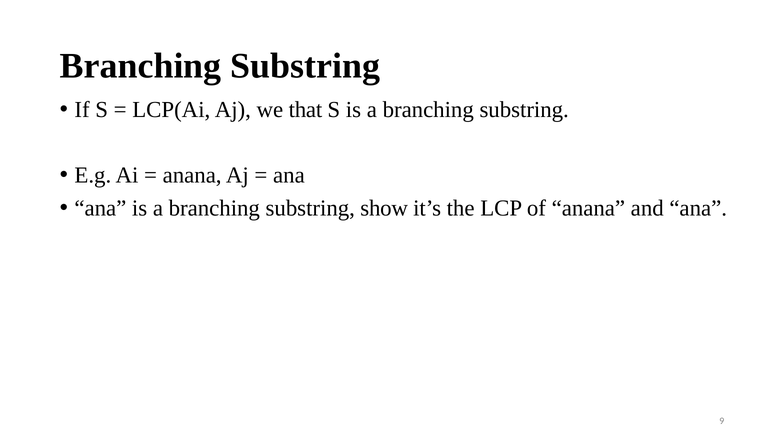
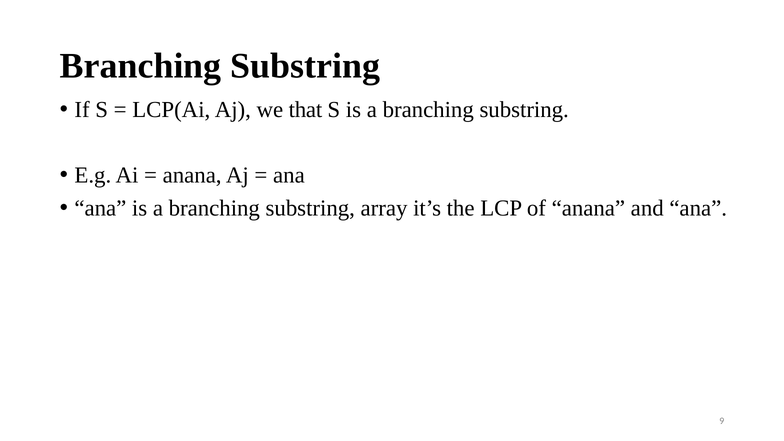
show: show -> array (384, 208)
